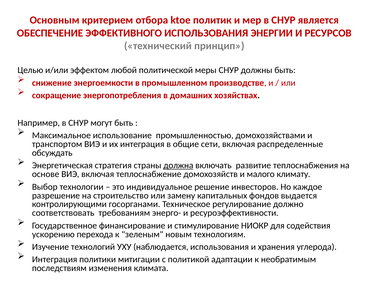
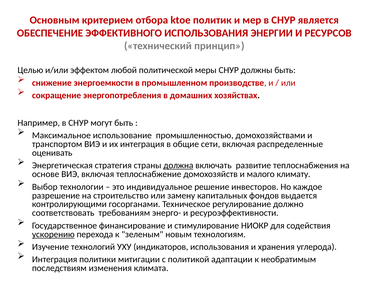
обсуждать: обсуждать -> оценивать (52, 153)
ускорению underline: none -> present (53, 235)
наблюдается: наблюдается -> индикаторов (161, 247)
